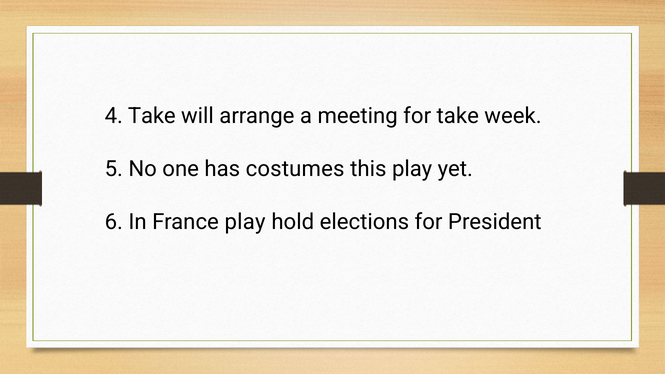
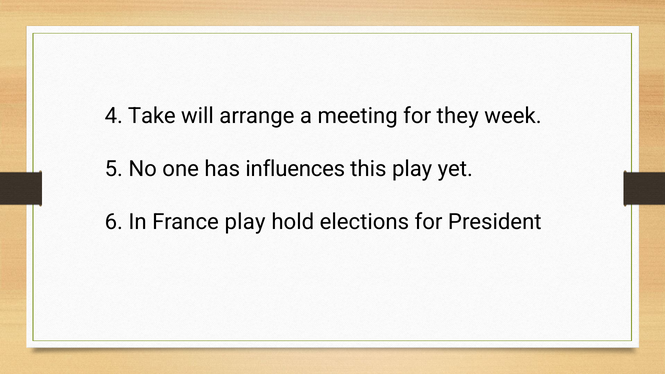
for take: take -> they (458, 116)
costumes: costumes -> influences (295, 169)
